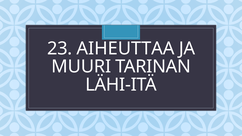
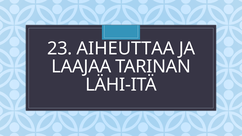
MUURI: MUURI -> LAAJAA (81, 67)
